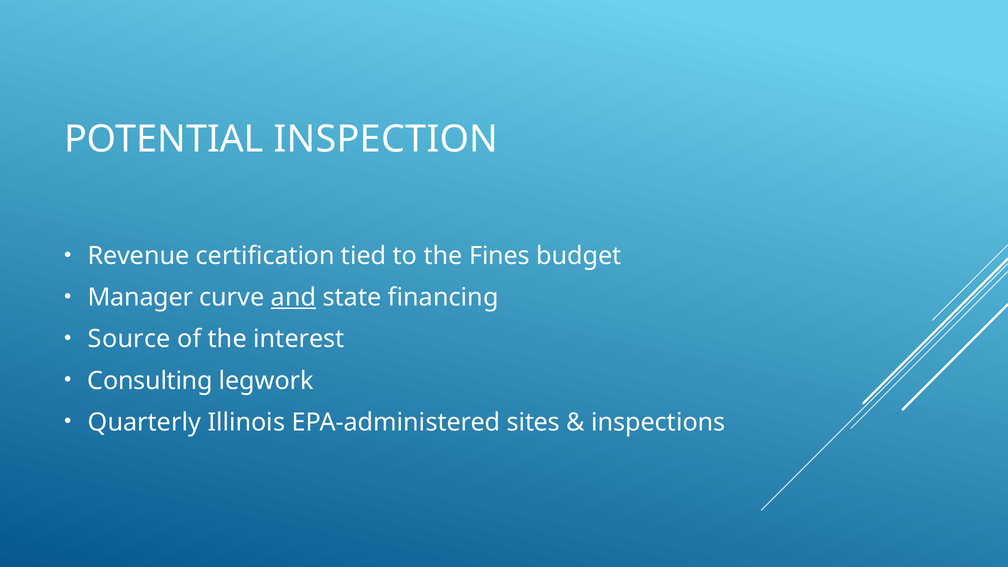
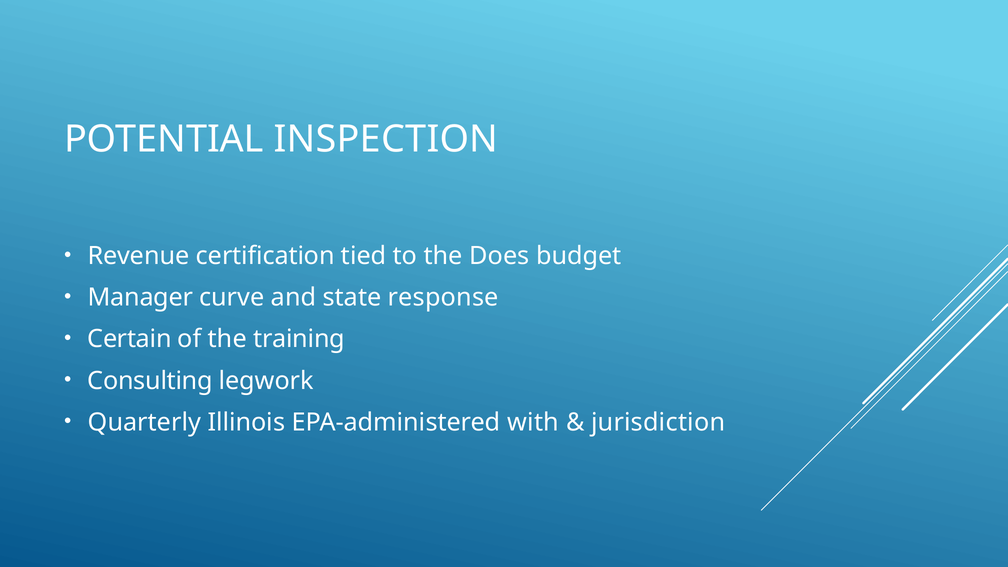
Fines: Fines -> Does (499, 256)
and underline: present -> none (294, 298)
financing: financing -> response (443, 298)
Source: Source -> Certain (130, 339)
interest: interest -> training (299, 339)
sites: sites -> with (533, 422)
inspections: inspections -> jurisdiction (658, 422)
